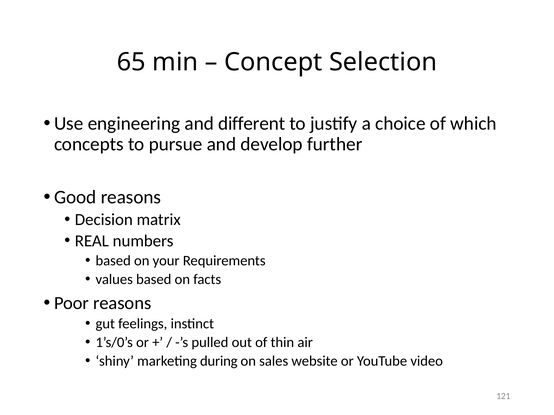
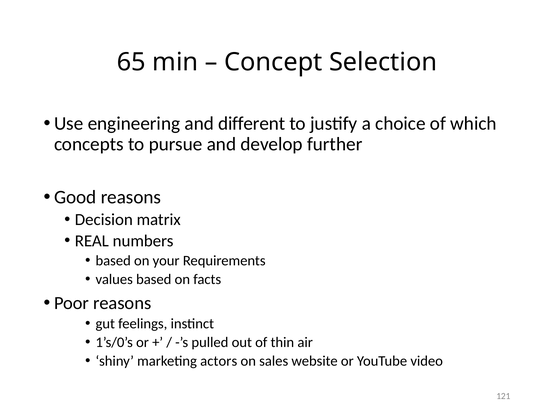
during: during -> actors (219, 361)
